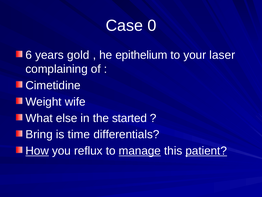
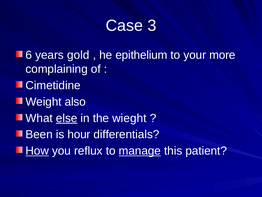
0: 0 -> 3 (152, 25)
laser: laser -> more (222, 55)
wife: wife -> also (75, 102)
else underline: none -> present (67, 118)
started: started -> wieght (129, 118)
Bring: Bring -> Been (39, 134)
time: time -> hour (79, 134)
patient underline: present -> none (206, 150)
